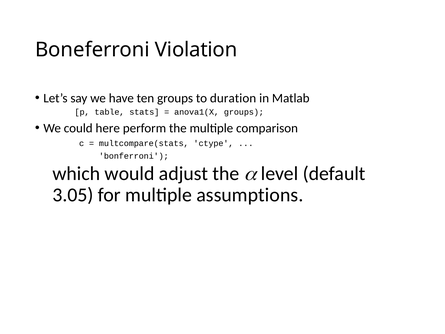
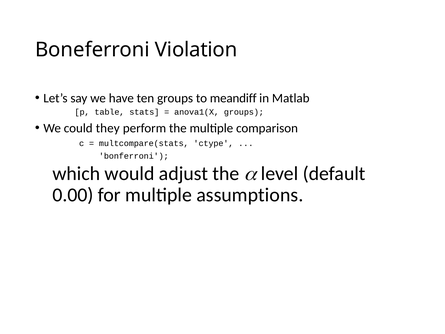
duration: duration -> meandiff (233, 98)
here: here -> they (108, 128)
3.05: 3.05 -> 0.00 (73, 195)
